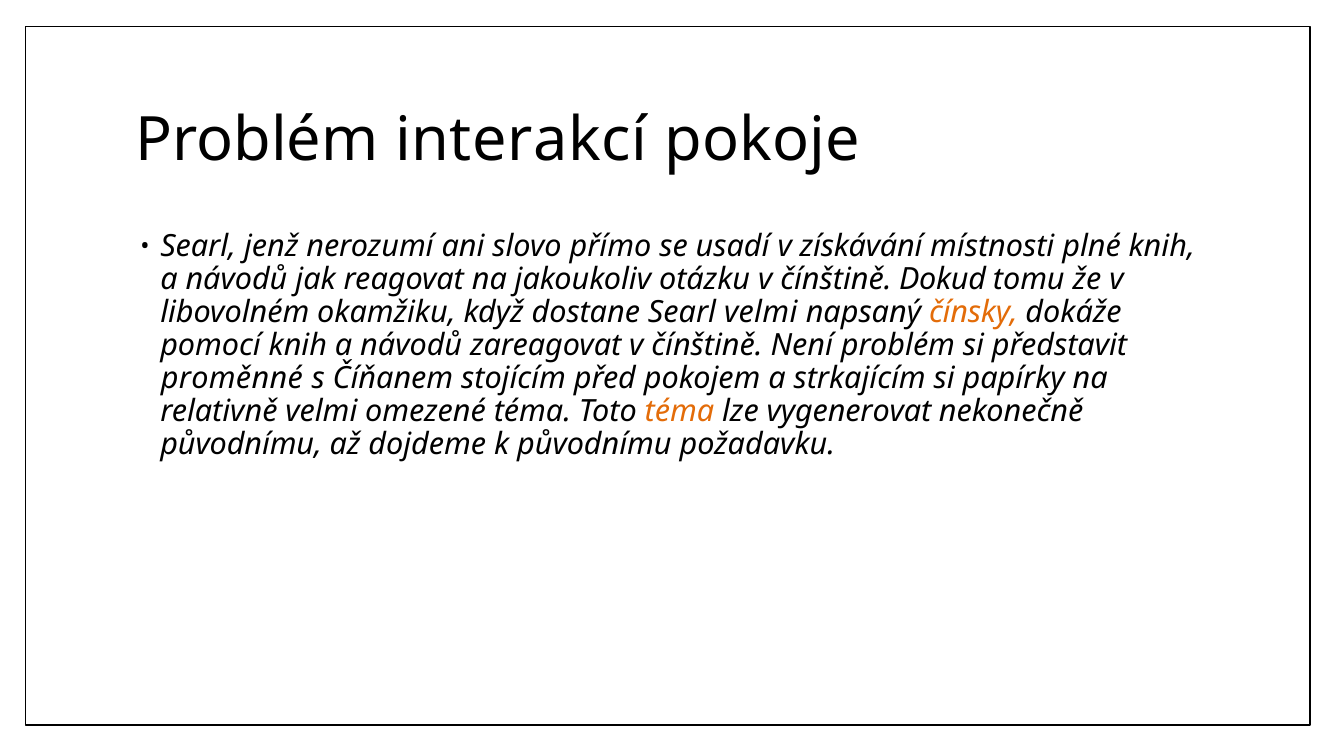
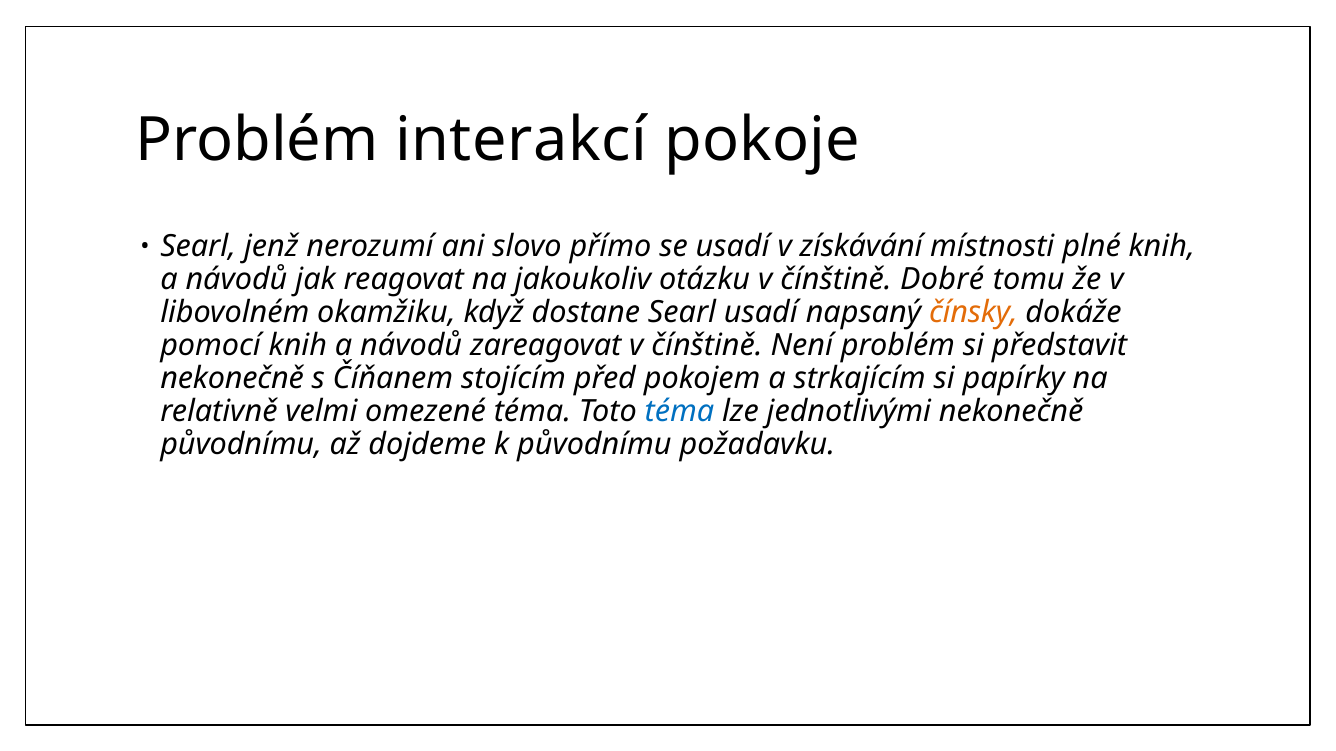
Dokud: Dokud -> Dobré (942, 280)
Searl velmi: velmi -> usadí (761, 313)
proměnné: proměnné -> nekonečně (232, 379)
téma colour: orange -> blue (679, 412)
vygenerovat: vygenerovat -> jednotlivými (849, 412)
